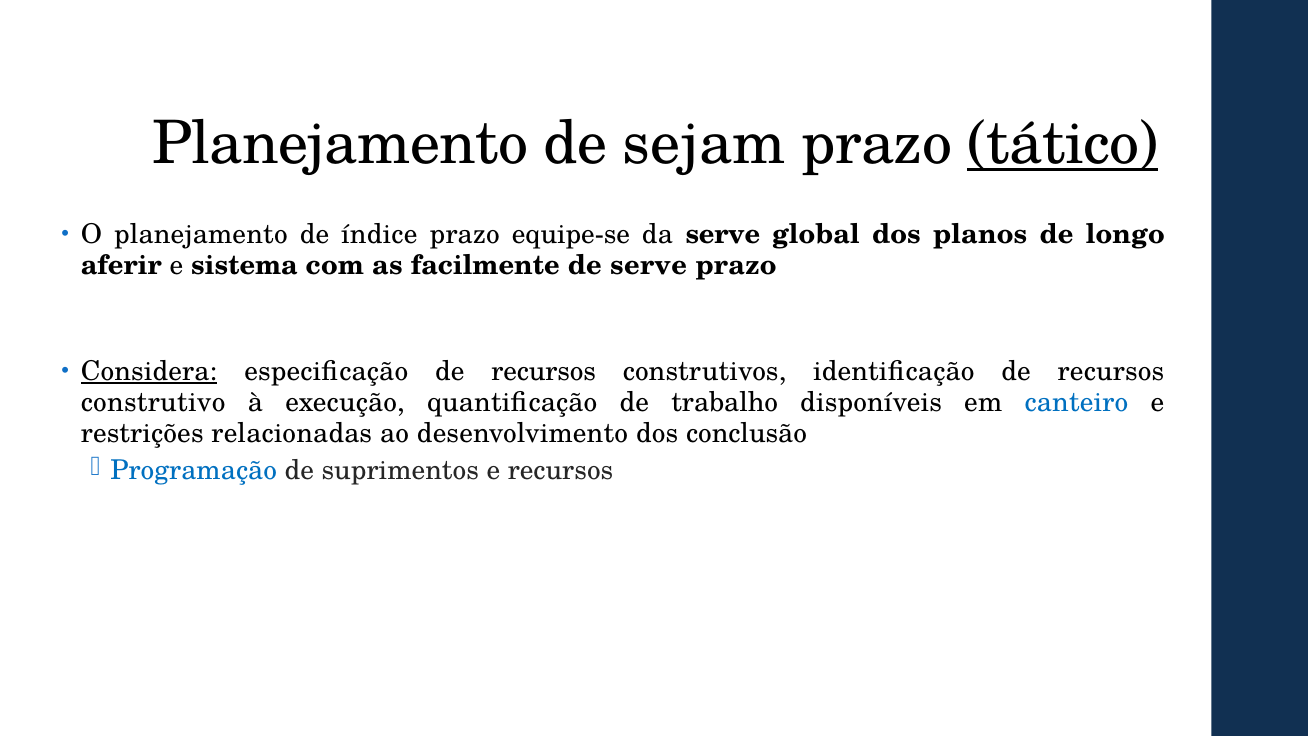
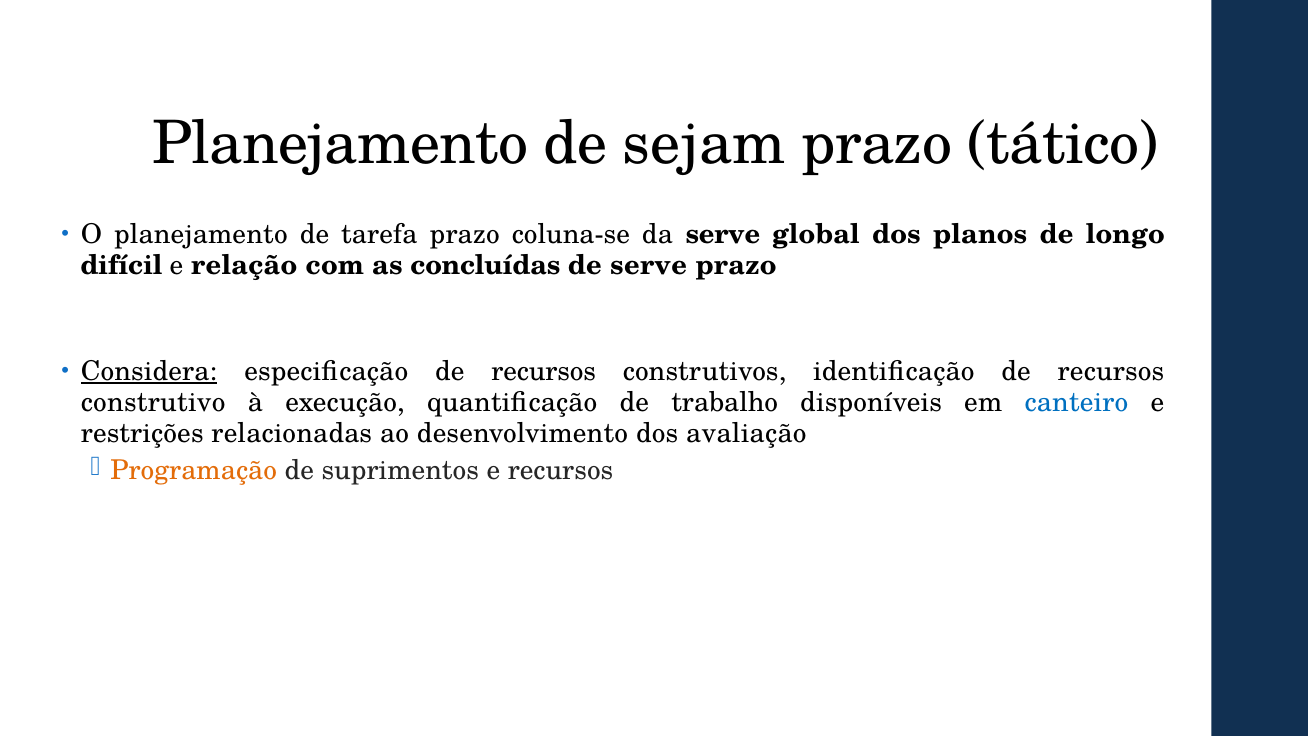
tático underline: present -> none (1063, 144)
índice: índice -> tarefa (379, 234)
equipe-se: equipe-se -> coluna-se (571, 234)
aferir: aferir -> difícil (121, 265)
sistema: sistema -> relação (244, 265)
facilmente: facilmente -> concluídas (485, 265)
conclusão: conclusão -> avaliação (746, 433)
Programação colour: blue -> orange (194, 470)
